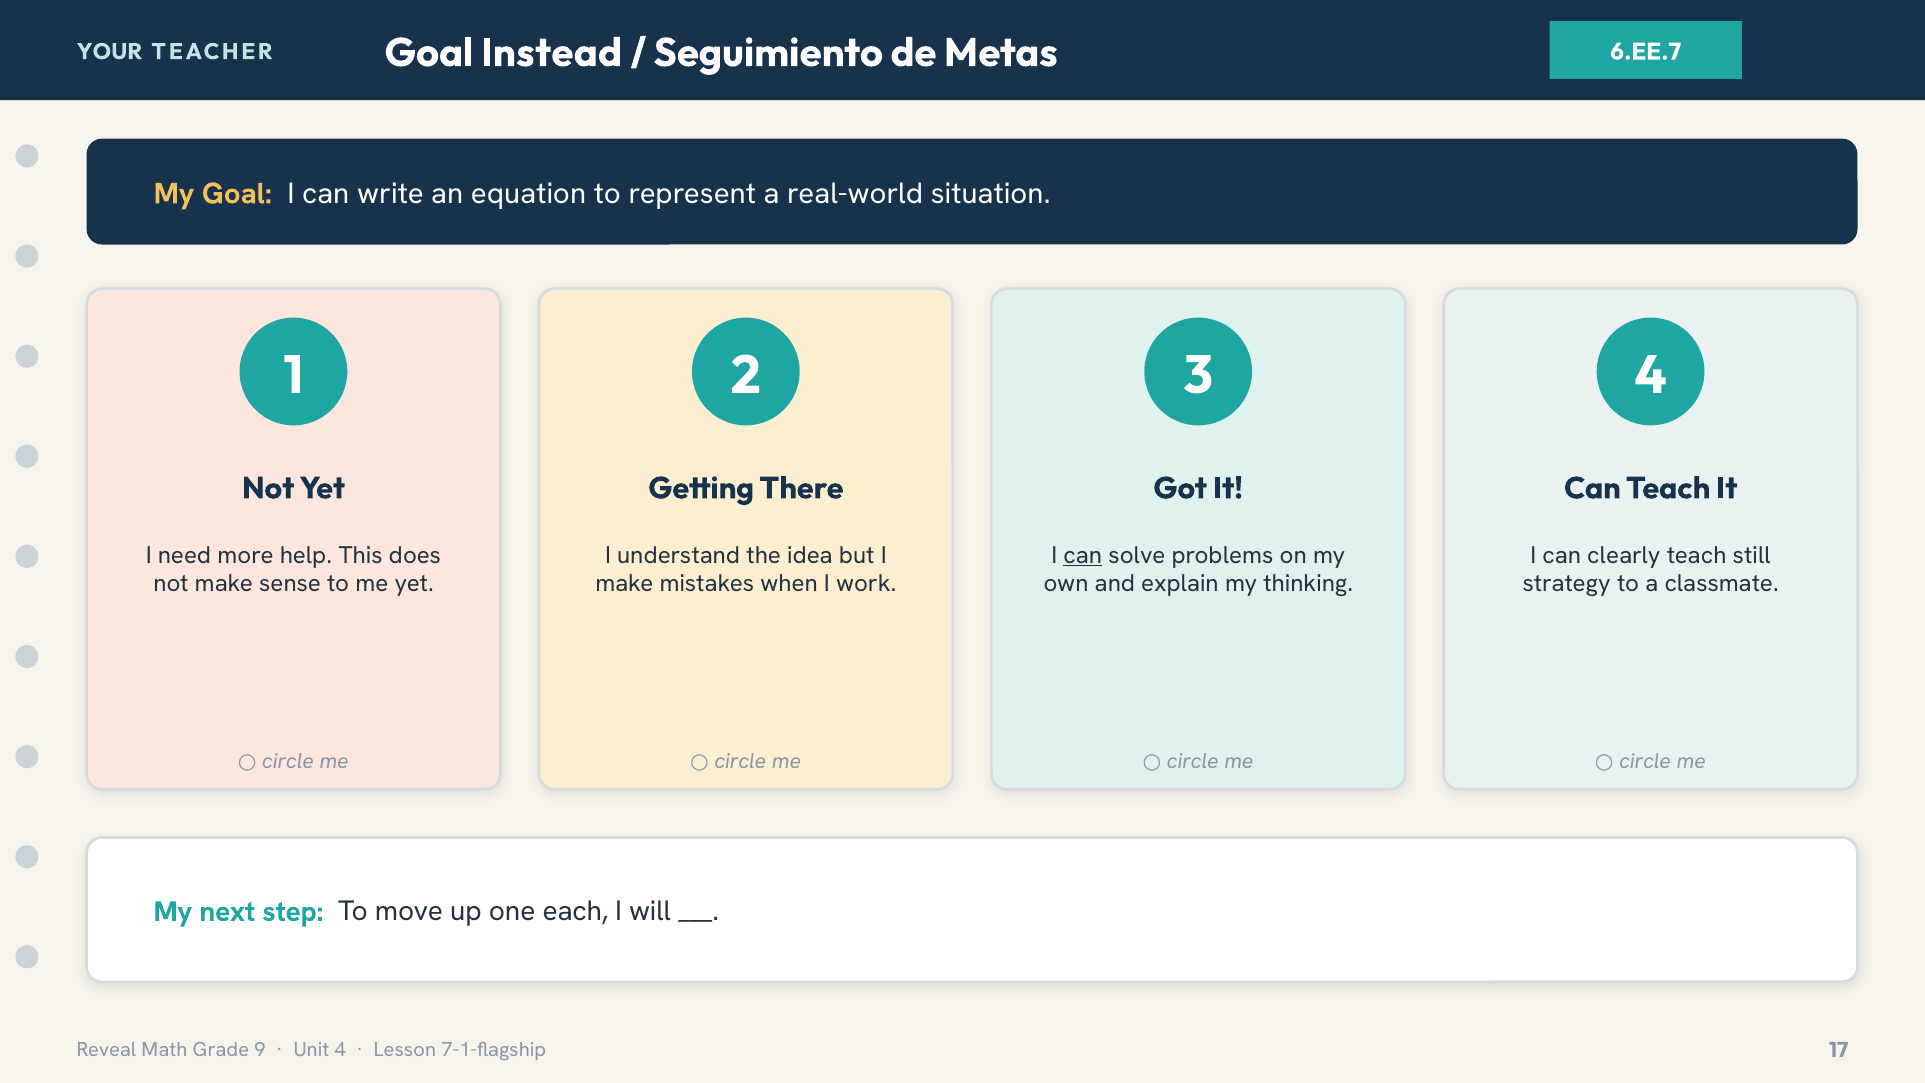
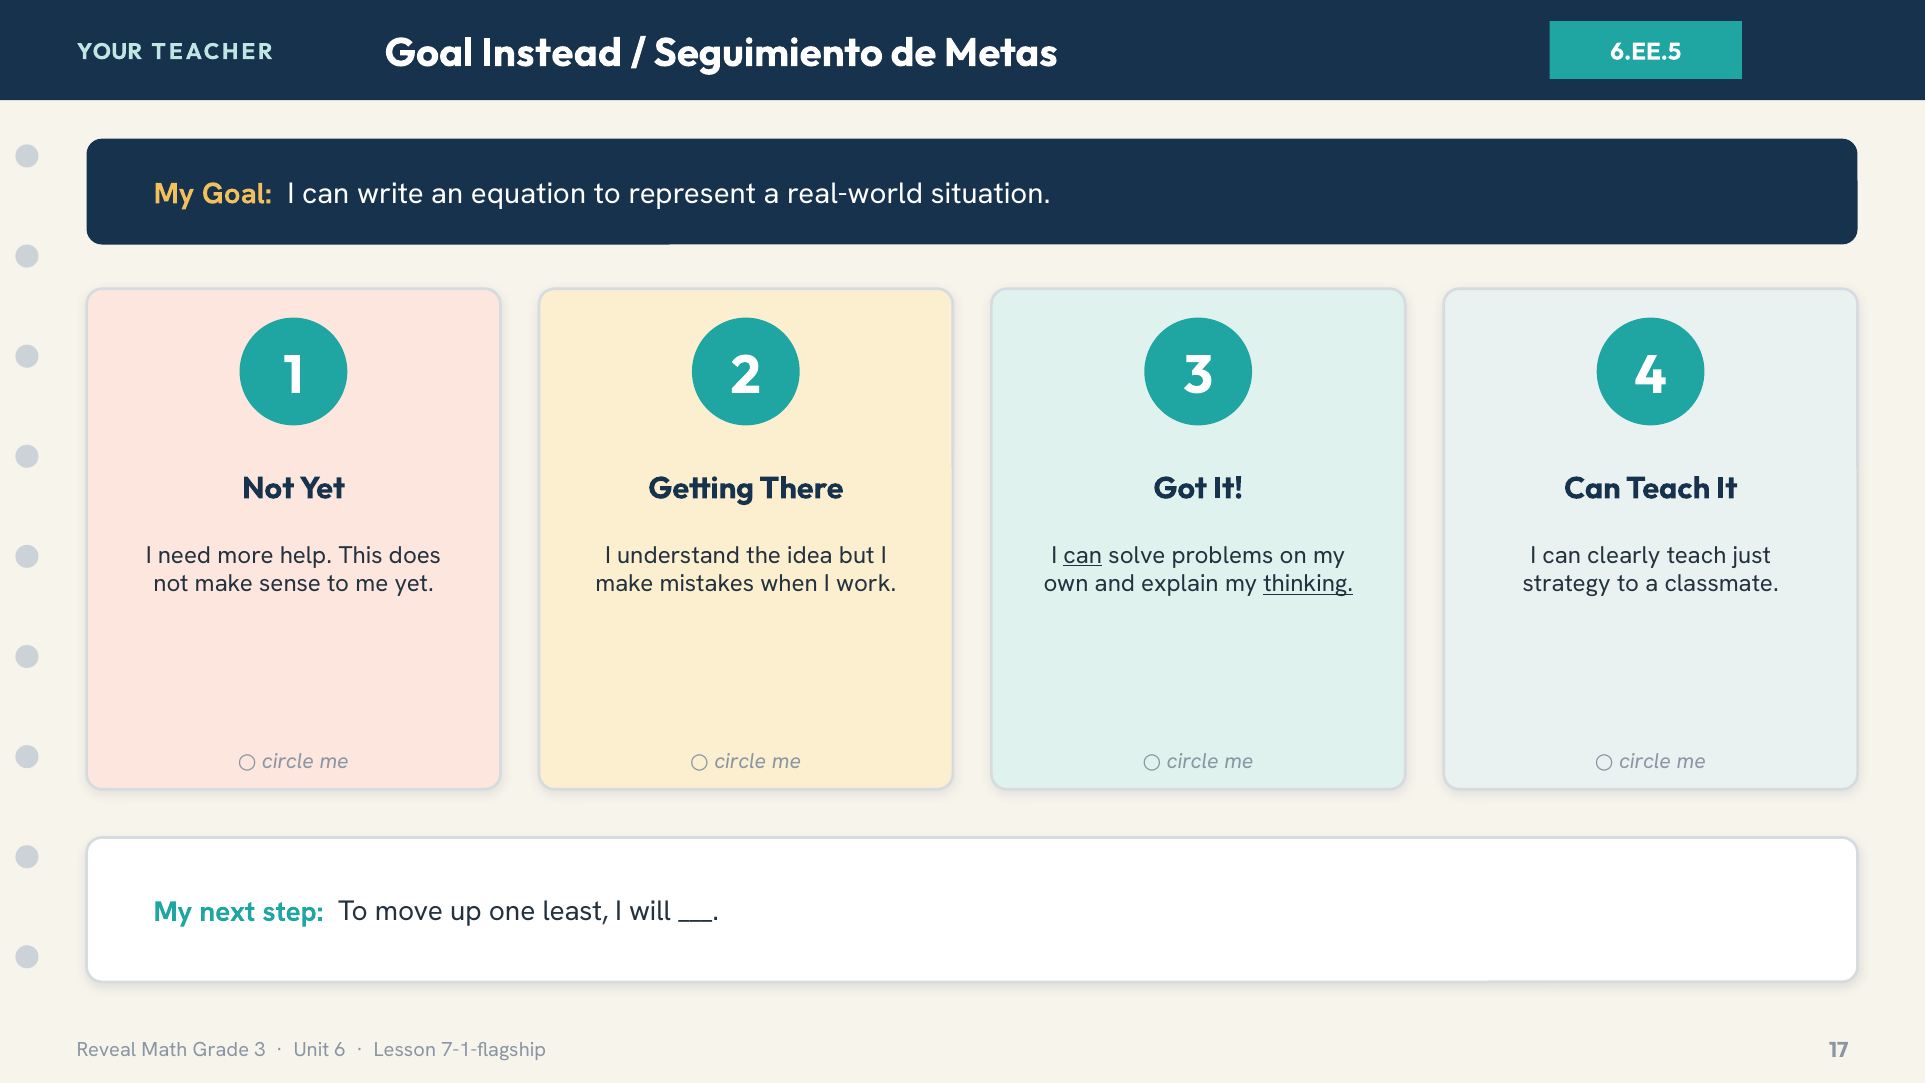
6.EE.7: 6.EE.7 -> 6.EE.5 (1646, 52)
still: still -> just (1752, 555)
thinking underline: none -> present (1308, 584)
each: each -> least (576, 911)
Grade 9: 9 -> 3 (260, 1050)
Unit 4: 4 -> 6 (340, 1050)
